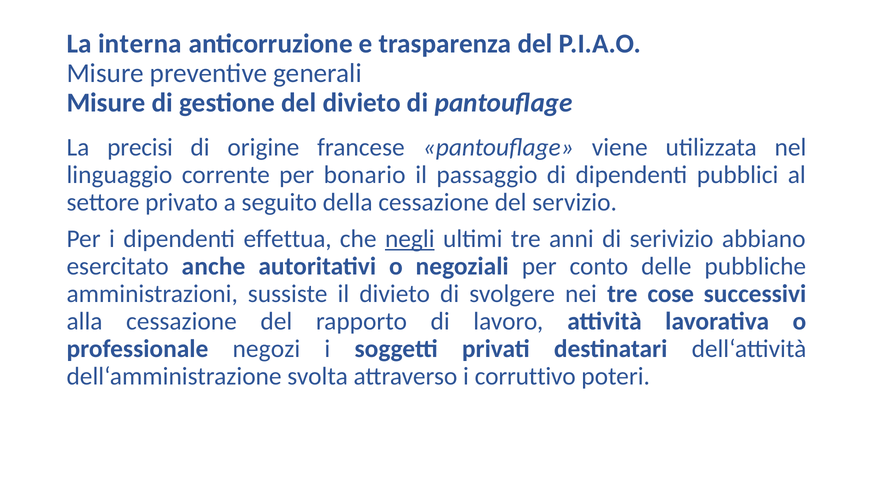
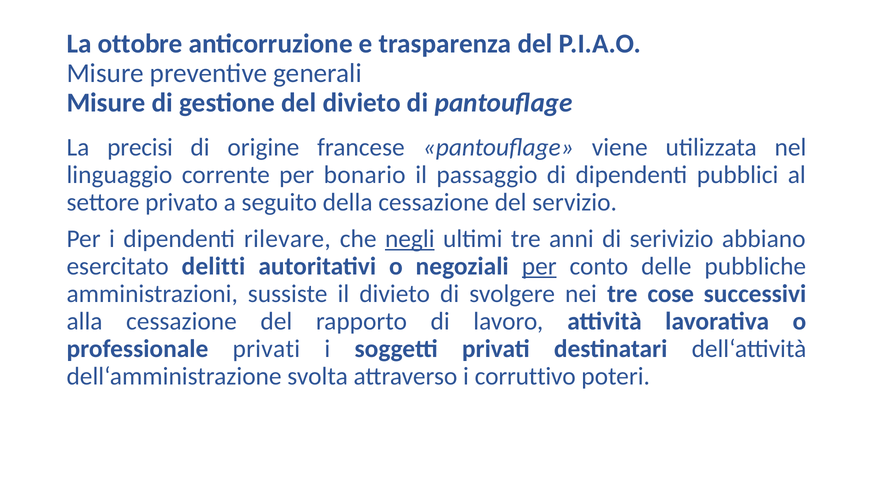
interna: interna -> ottobre (140, 44)
effettua: effettua -> rilevare (287, 239)
anche: anche -> delitti (213, 266)
per underline: none -> present (539, 266)
professionale negozi: negozi -> privati (266, 349)
